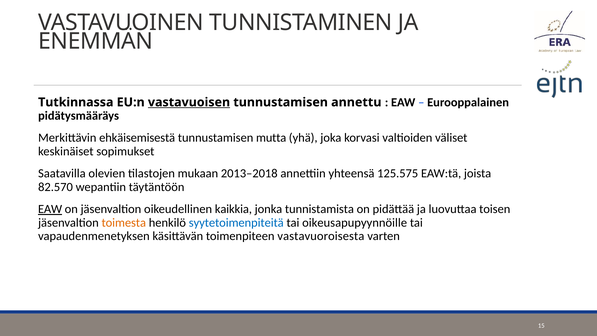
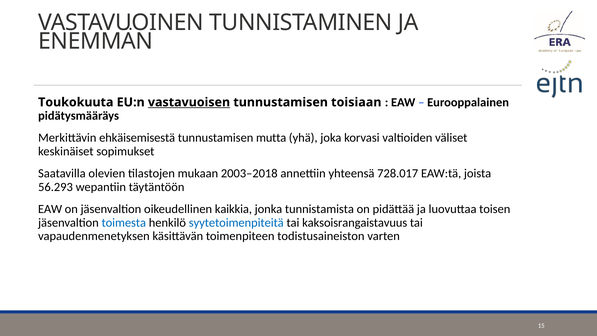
Tutkinnassa: Tutkinnassa -> Toukokuuta (76, 102)
annettu: annettu -> toisiaan (356, 102)
2013–2018: 2013–2018 -> 2003–2018 (249, 173)
125.575: 125.575 -> 728.017 (398, 173)
82.570: 82.570 -> 56.293 (55, 187)
EAW underline: present -> none (50, 209)
toimesta colour: orange -> blue (124, 222)
oikeusapupyynnöille: oikeusapupyynnöille -> kaksoisrangaistavuus (355, 222)
vastavuoroisesta: vastavuoroisesta -> todistusaineiston (321, 236)
